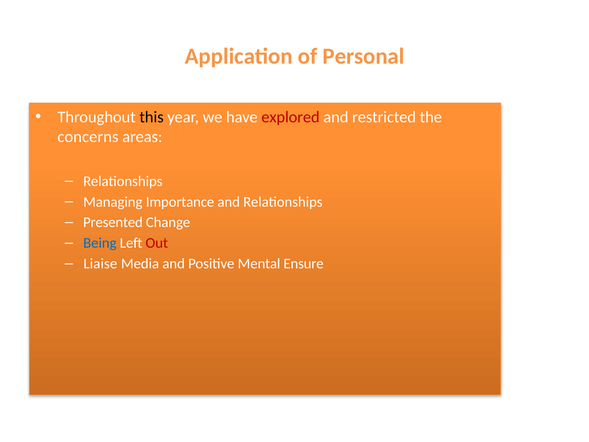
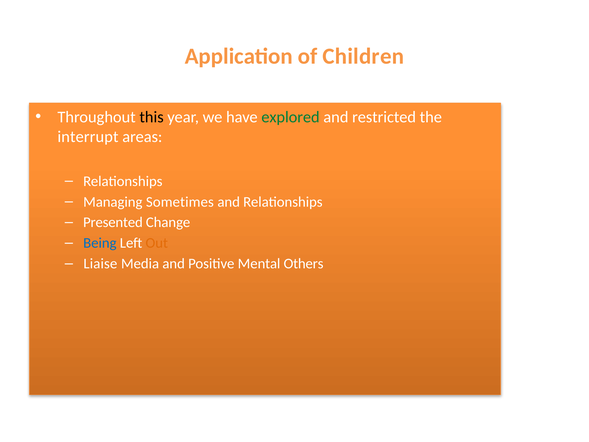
Personal: Personal -> Children (363, 56)
explored colour: red -> green (290, 117)
concerns: concerns -> interrupt (88, 137)
Importance: Importance -> Sometimes (180, 202)
Out colour: red -> orange (157, 243)
Ensure: Ensure -> Others (304, 264)
